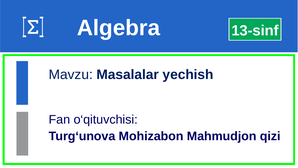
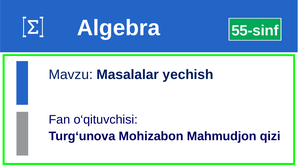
13-sinf: 13-sinf -> 55-sinf (255, 31)
